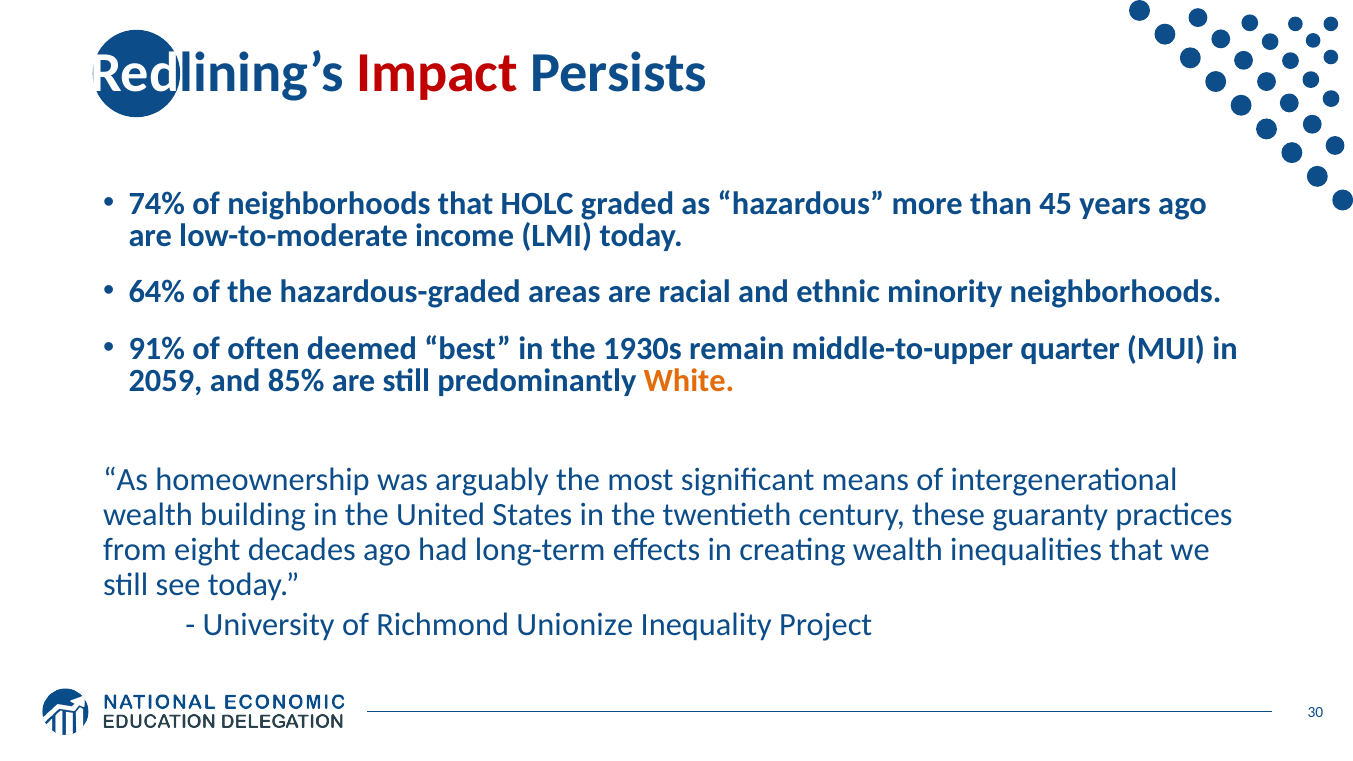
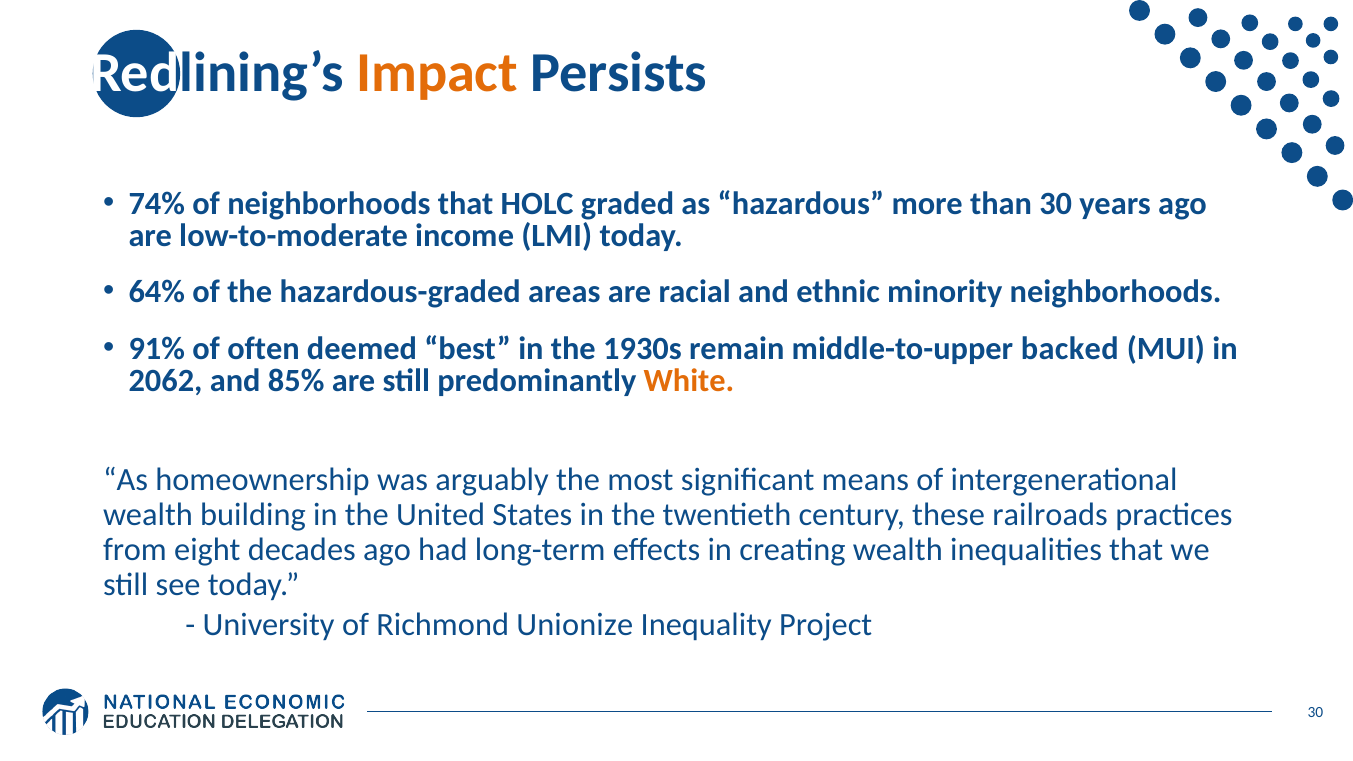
Impact colour: red -> orange (437, 73)
than 45: 45 -> 30 (1056, 204)
quarter: quarter -> backed (1070, 349)
2059: 2059 -> 2062 (166, 381)
guaranty: guaranty -> railroads (1050, 515)
